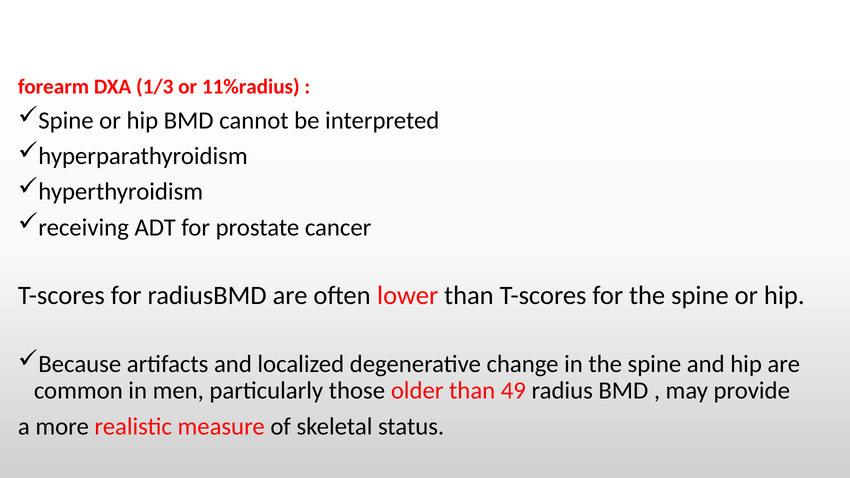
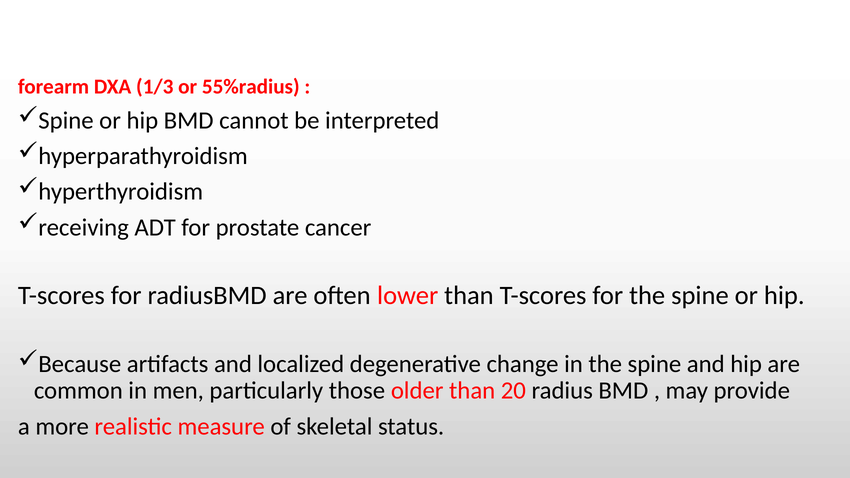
11%radius: 11%radius -> 55%radius (251, 87)
49: 49 -> 20 (513, 391)
